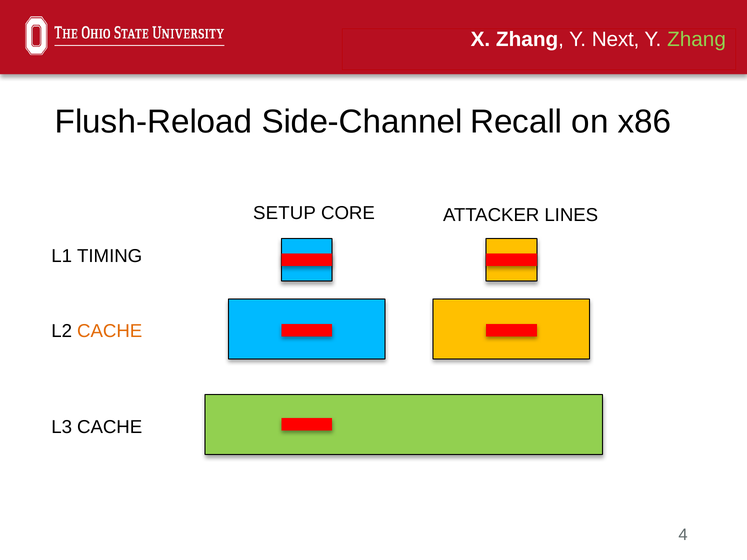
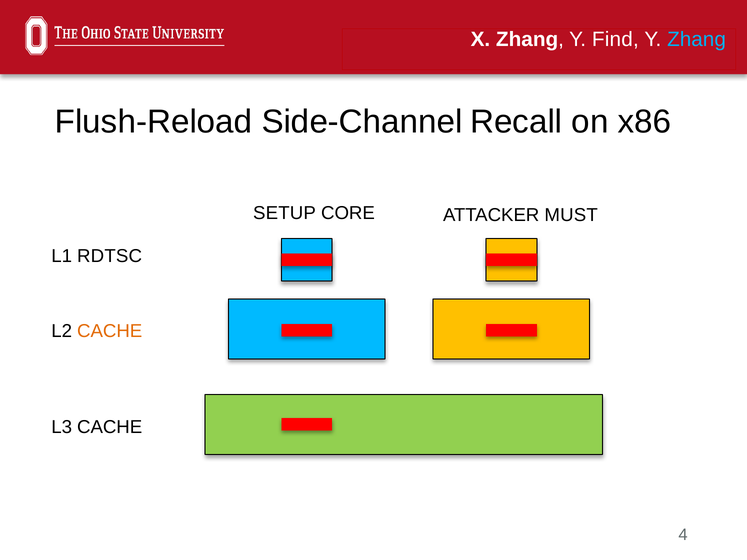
Next: Next -> Find (615, 40)
Zhang colour: light green -> light blue (697, 40)
LINES: LINES -> MUST (571, 215)
TIMING: TIMING -> RDTSC (110, 256)
